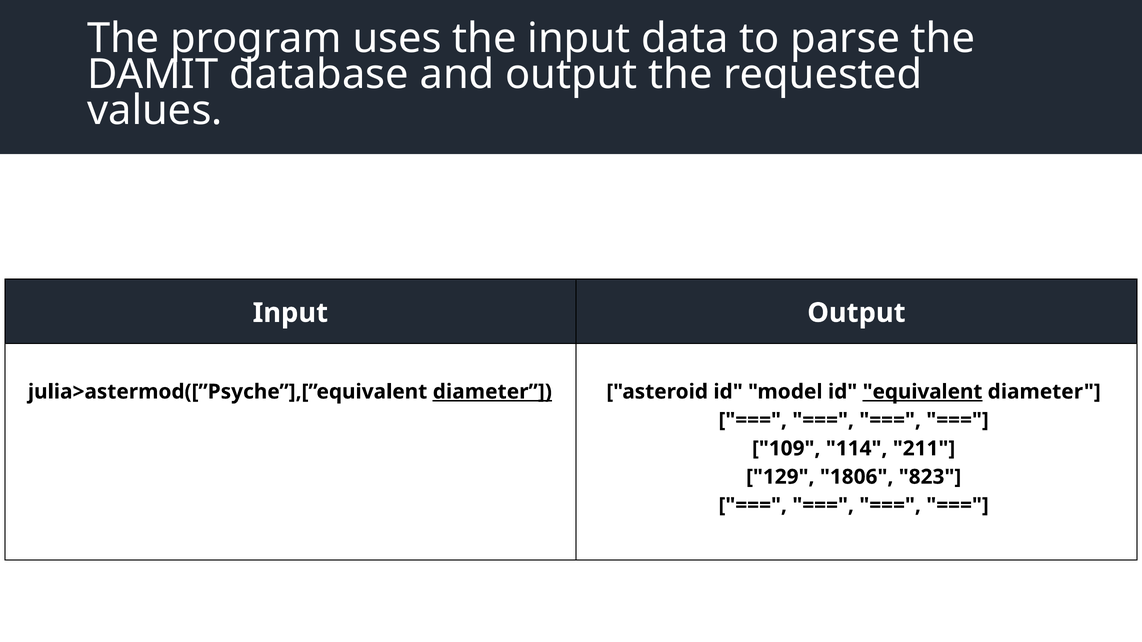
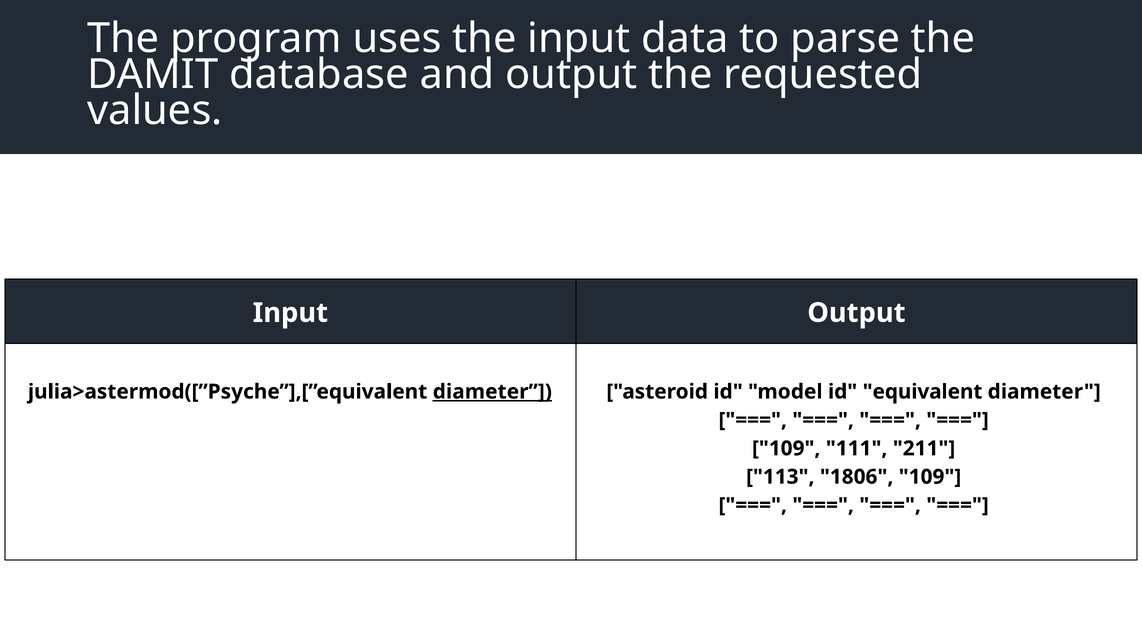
equivalent underline: present -> none (923, 392)
114: 114 -> 111 (857, 449)
129: 129 -> 113 (780, 477)
1806 823: 823 -> 109 (930, 477)
